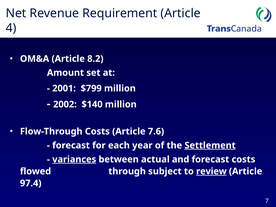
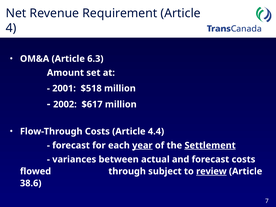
8.2: 8.2 -> 6.3 (95, 59)
$799: $799 -> $518 (91, 88)
$140: $140 -> $617 (92, 104)
7.6: 7.6 -> 4.4 (156, 131)
year underline: none -> present (142, 145)
variances underline: present -> none (74, 159)
97.4: 97.4 -> 38.6 (31, 183)
